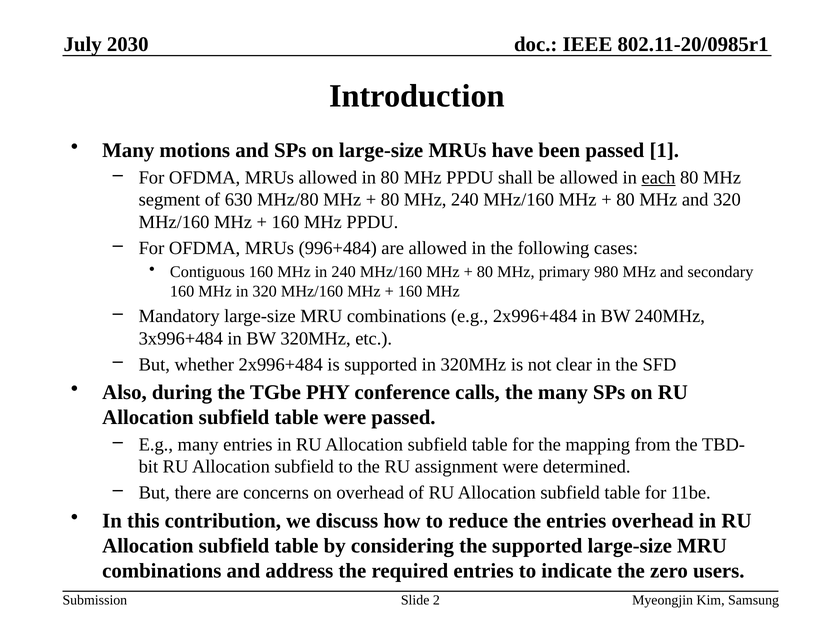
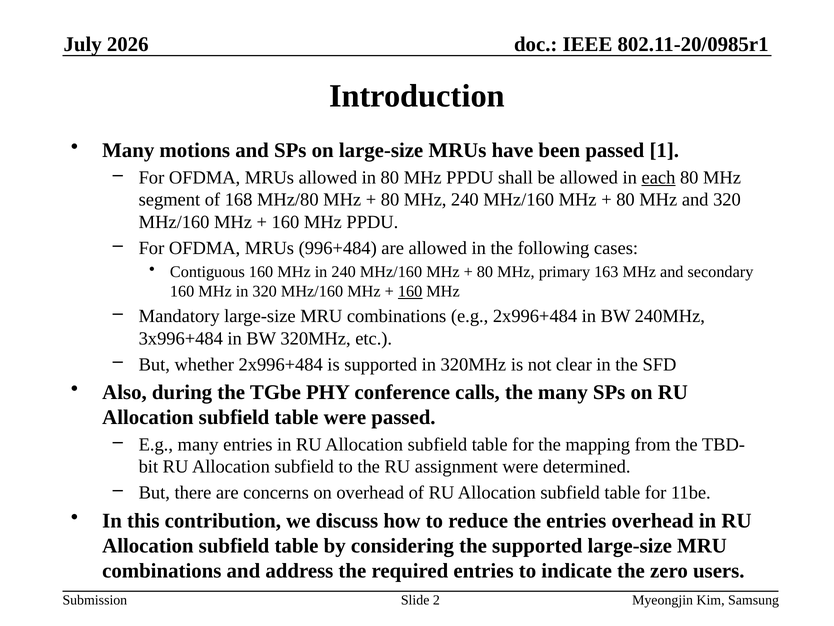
2030: 2030 -> 2026 (128, 45)
630: 630 -> 168 (239, 200)
980: 980 -> 163 (606, 272)
160 underline: none -> present (410, 291)
